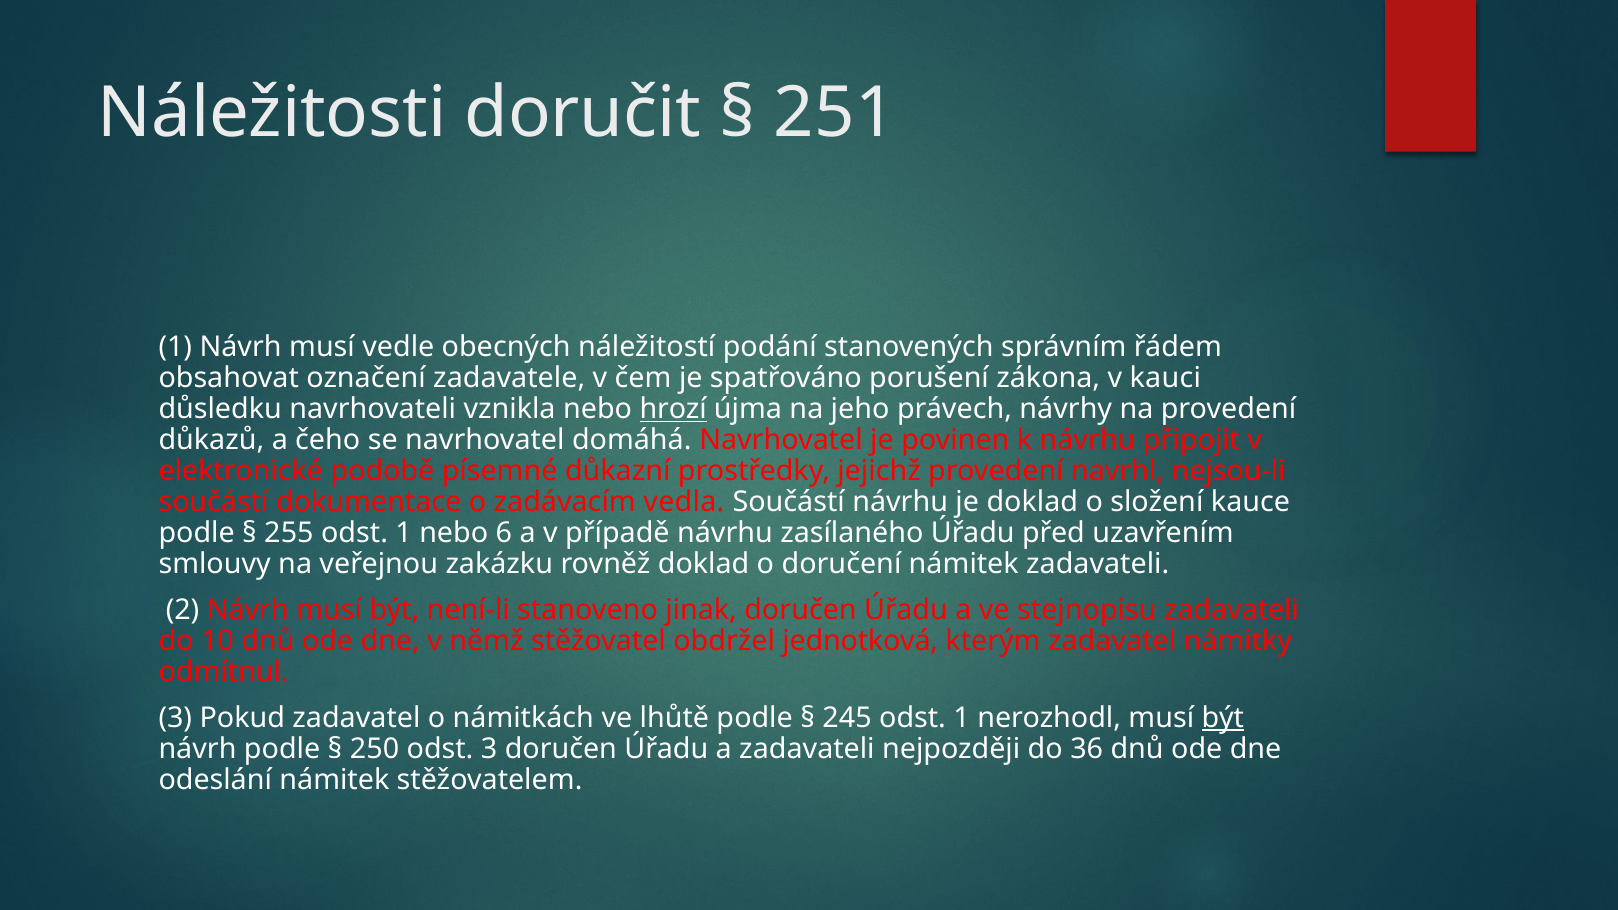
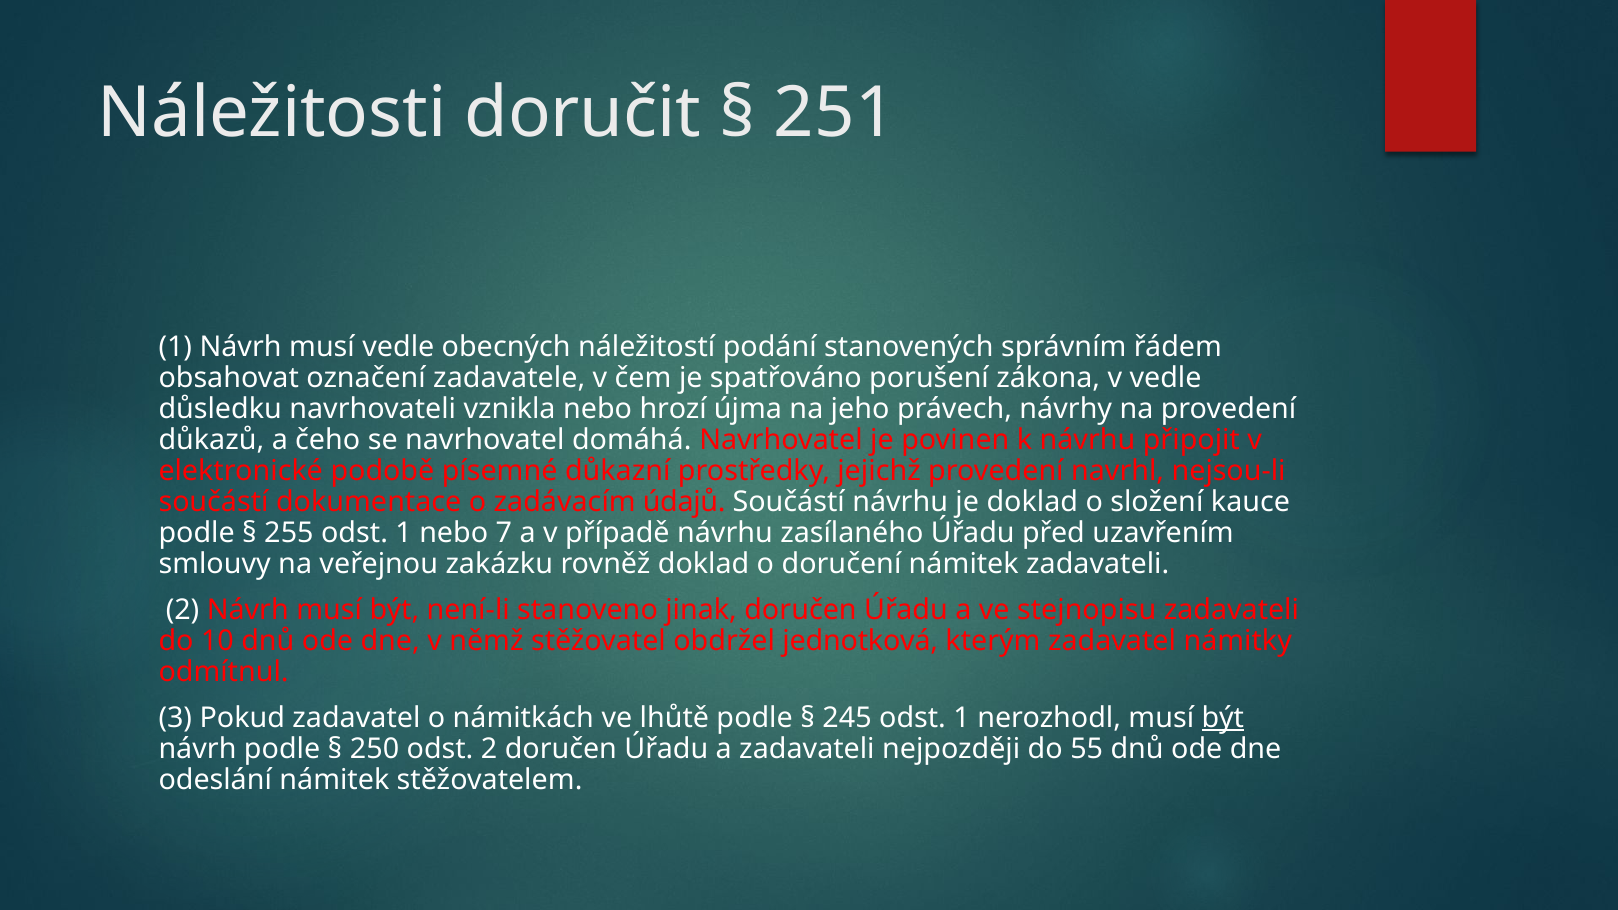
v kauci: kauci -> vedle (1165, 378)
hrozí underline: present -> none (673, 409)
vedla: vedla -> údajů (684, 502)
6: 6 -> 7 (504, 533)
odst 3: 3 -> 2 (489, 749)
36: 36 -> 55 (1087, 749)
